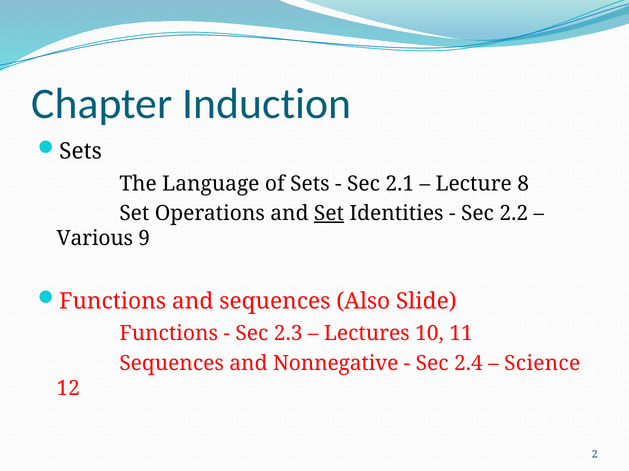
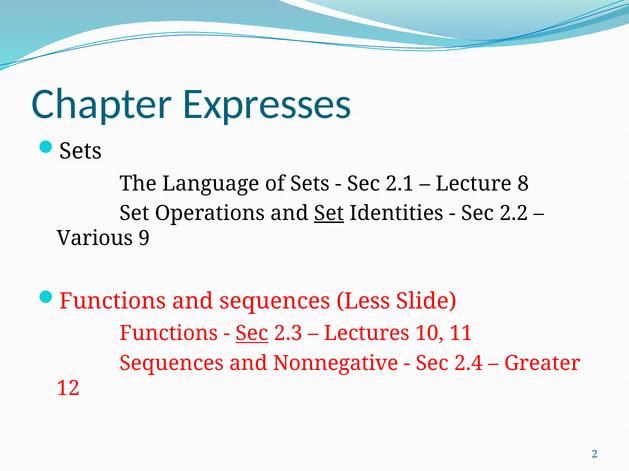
Induction: Induction -> Expresses (267, 104)
Also: Also -> Less (363, 302)
Sec underline: none -> present (252, 334)
Science: Science -> Greater (542, 364)
